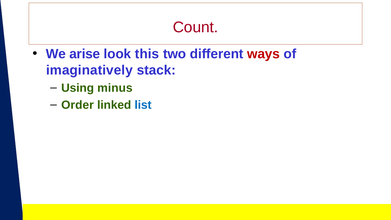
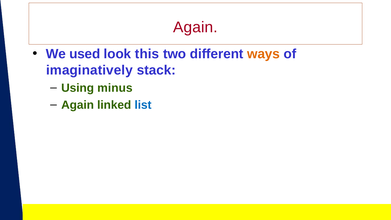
Count: Count -> Again (195, 27)
arise: arise -> used (85, 54)
ways colour: red -> orange (264, 54)
Order: Order -> Again (78, 105)
